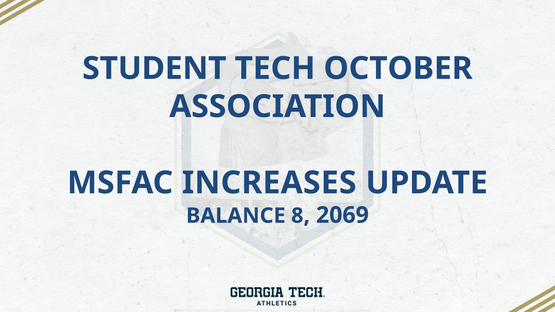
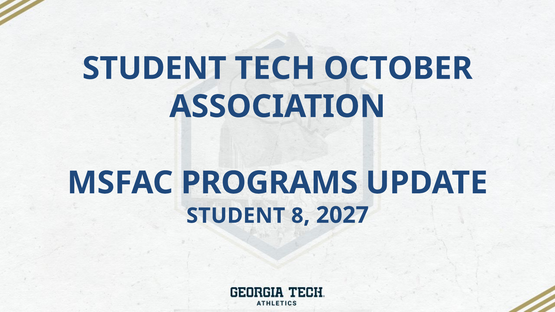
INCREASES: INCREASES -> PROGRAMS (269, 183)
BALANCE: BALANCE -> STUDENT (236, 216)
2069: 2069 -> 2027 (342, 215)
